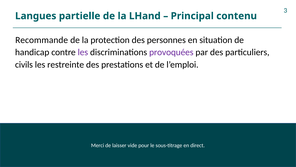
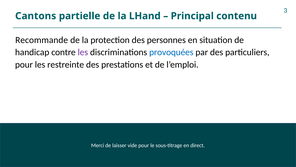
Langues: Langues -> Cantons (36, 16)
provoquées colour: purple -> blue (171, 52)
civils: civils -> pour (24, 64)
